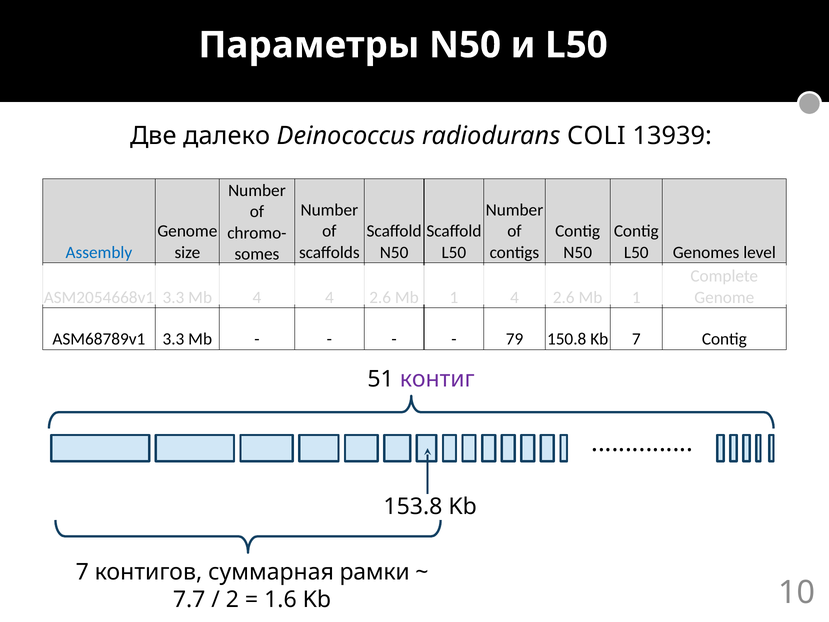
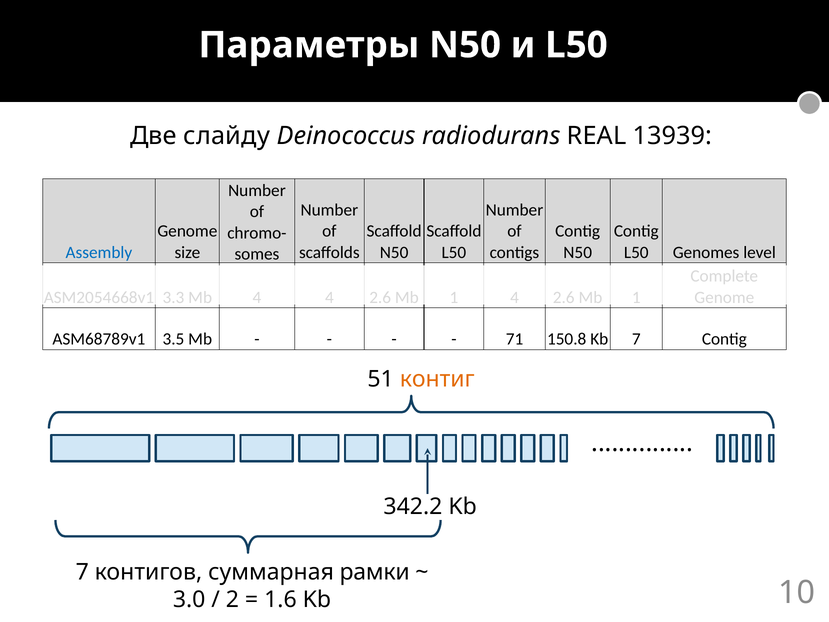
далеко: далеко -> слайду (227, 136)
COLI: COLI -> REAL (597, 136)
ASM68789v1 3.3: 3.3 -> 3.5 (173, 339)
79: 79 -> 71 (515, 339)
контиг colour: purple -> orange (437, 379)
153.8: 153.8 -> 342.2 (413, 507)
7.7: 7.7 -> 3.0 (189, 600)
